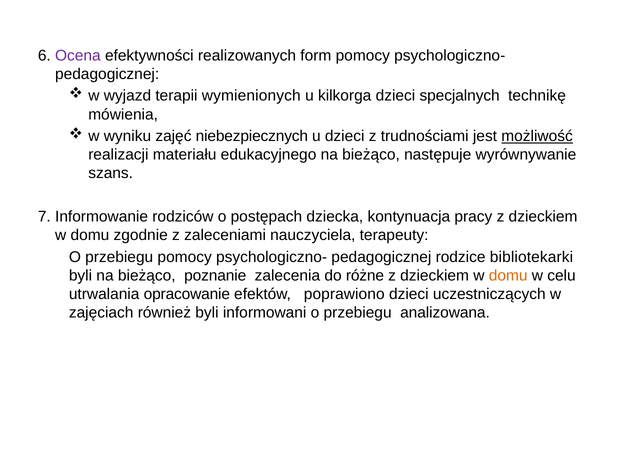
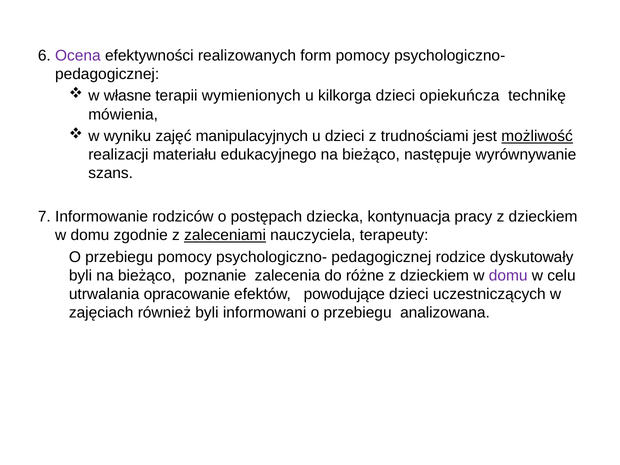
wyjazd: wyjazd -> własne (128, 96)
specjalnych: specjalnych -> opiekuńcza (460, 96)
niebezpiecznych: niebezpiecznych -> manipulacyjnych (252, 136)
zaleceniami underline: none -> present (225, 235)
bibliotekarki: bibliotekarki -> dyskutowały (532, 257)
domu colour: orange -> purple (508, 276)
poprawiono: poprawiono -> powodujące (344, 294)
